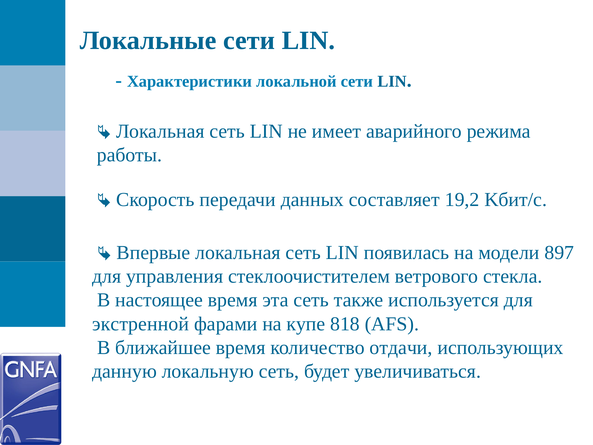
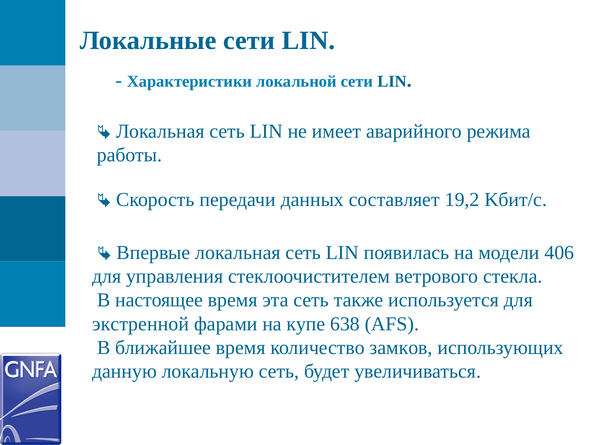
897: 897 -> 406 (559, 253)
818: 818 -> 638 (345, 324)
отдачи: отдачи -> замков (401, 347)
